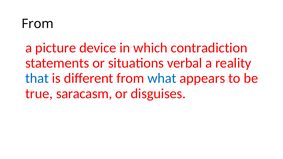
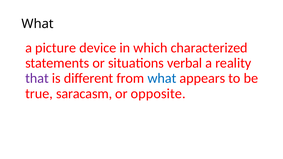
From: From -> What (38, 24)
contradiction: contradiction -> characterized (209, 48)
that colour: blue -> purple (37, 78)
disguises: disguises -> opposite (158, 94)
